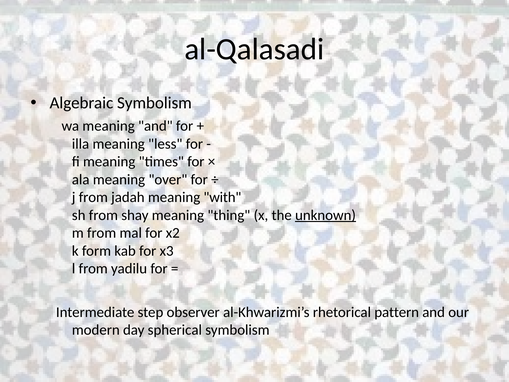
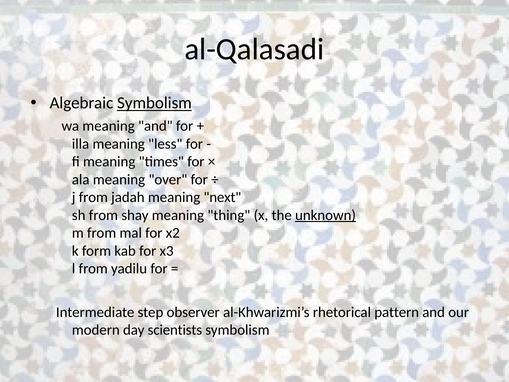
Symbolism underline: none -> present (154, 103)
with: with -> next (222, 197)
spherical: spherical -> scientists (175, 330)
